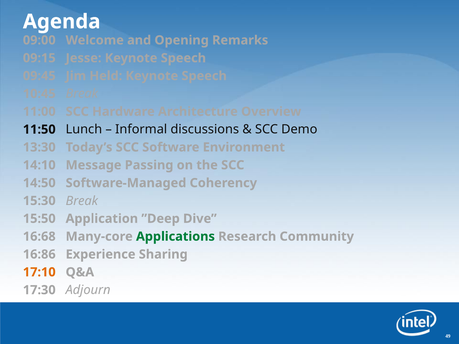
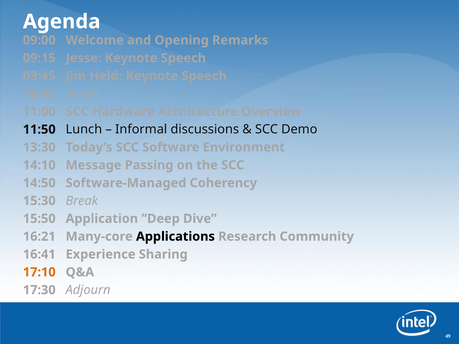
16:68: 16:68 -> 16:21 (39, 237)
Applications colour: green -> black (175, 237)
16:86: 16:86 -> 16:41 (39, 255)
